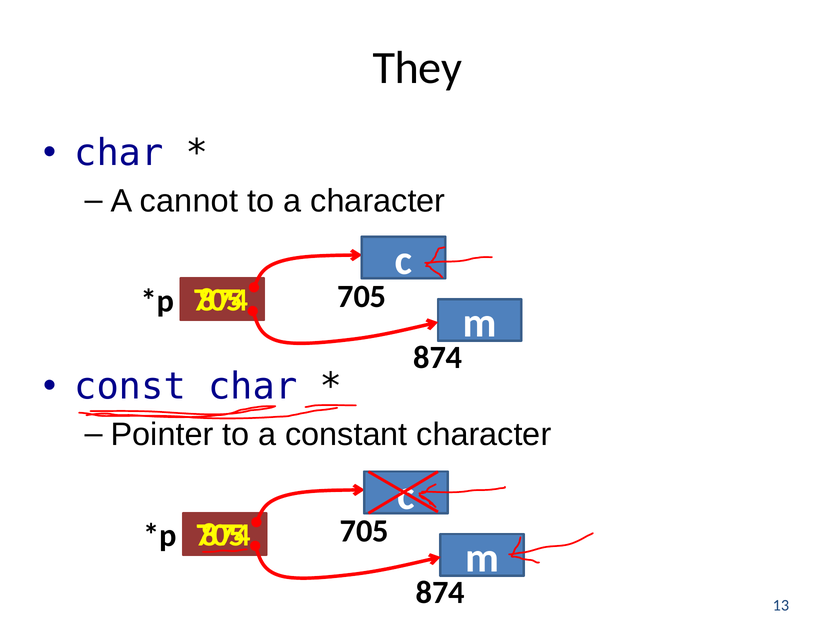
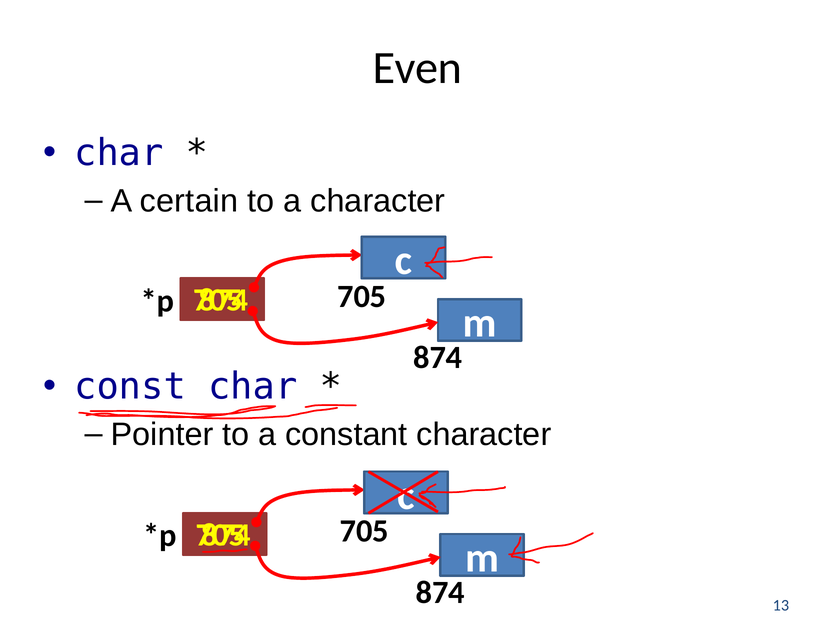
They: They -> Even (417, 68)
cannot: cannot -> certain (189, 201)
